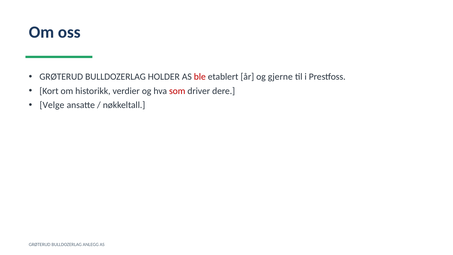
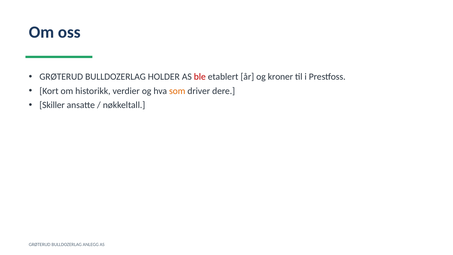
gjerne: gjerne -> kroner (280, 77)
som colour: red -> orange (177, 91)
Velge: Velge -> Skiller (52, 105)
